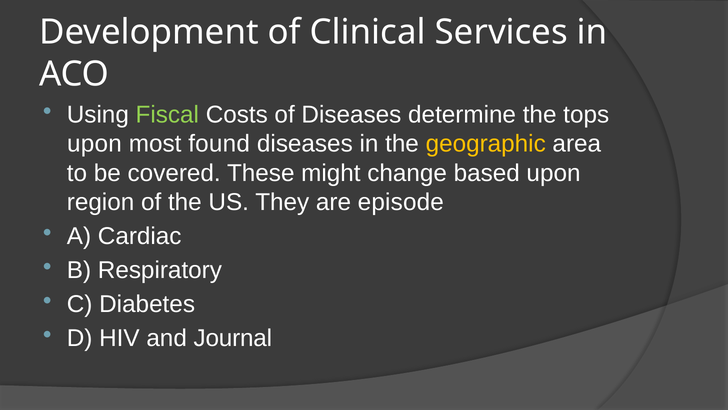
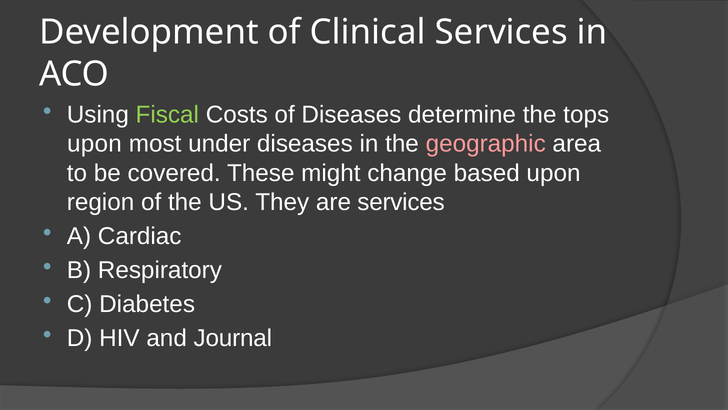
found: found -> under (219, 144)
geographic colour: yellow -> pink (486, 144)
are episode: episode -> services (401, 202)
